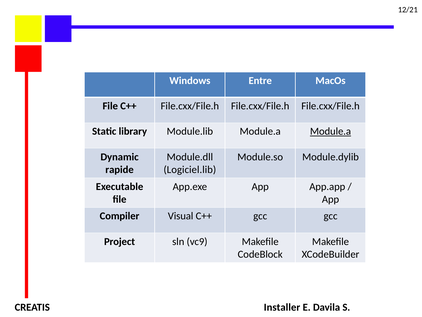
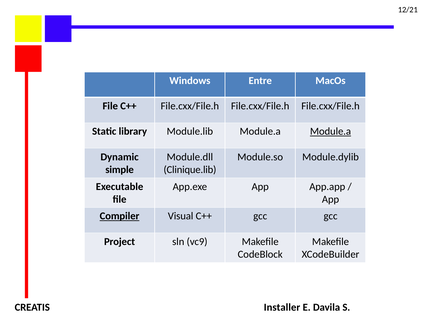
rapide: rapide -> simple (120, 170)
Logiciel.lib: Logiciel.lib -> Clinique.lib (190, 170)
Compiler underline: none -> present (120, 216)
